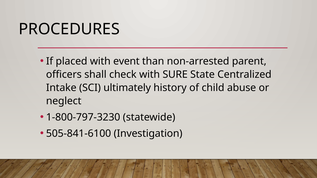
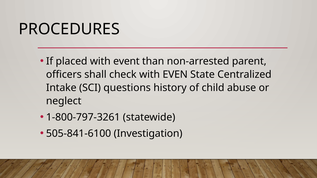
SURE: SURE -> EVEN (175, 75)
ultimately: ultimately -> questions (127, 88)
1-800-797-3230: 1-800-797-3230 -> 1-800-797-3261 (83, 117)
